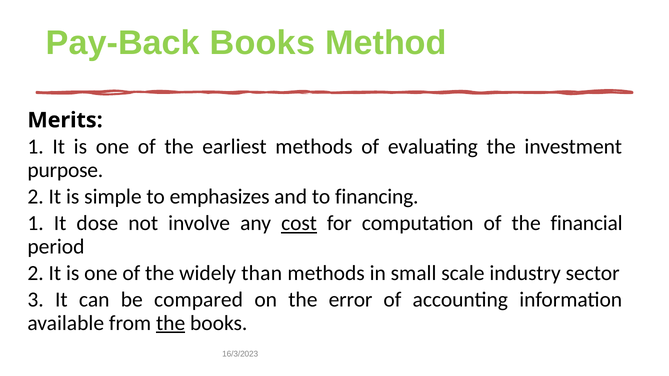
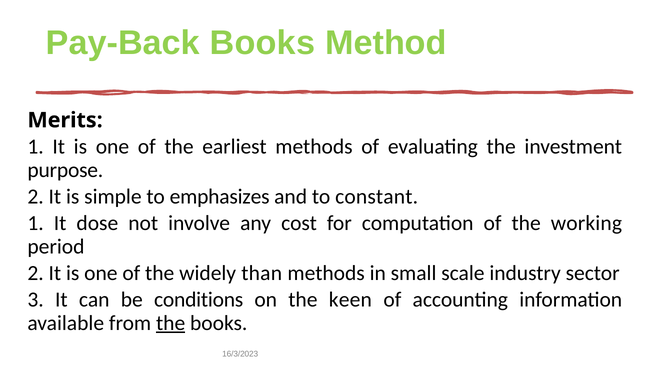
financing: financing -> constant (377, 197)
cost underline: present -> none (299, 224)
financial: financial -> working (586, 224)
compared: compared -> conditions (199, 300)
error: error -> keen (350, 300)
